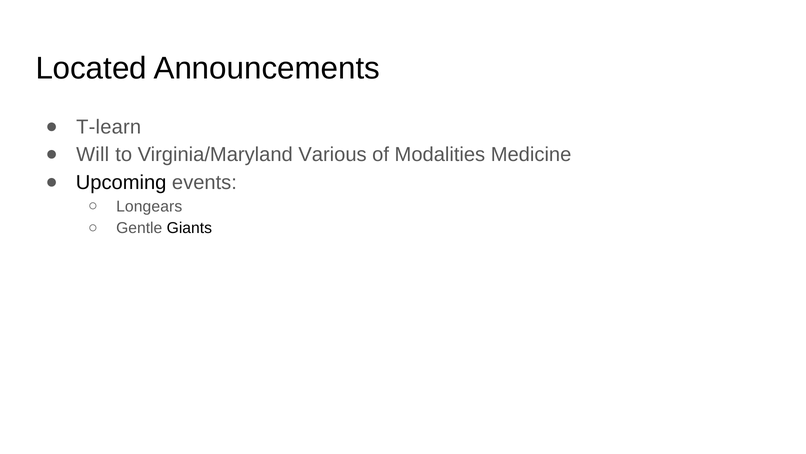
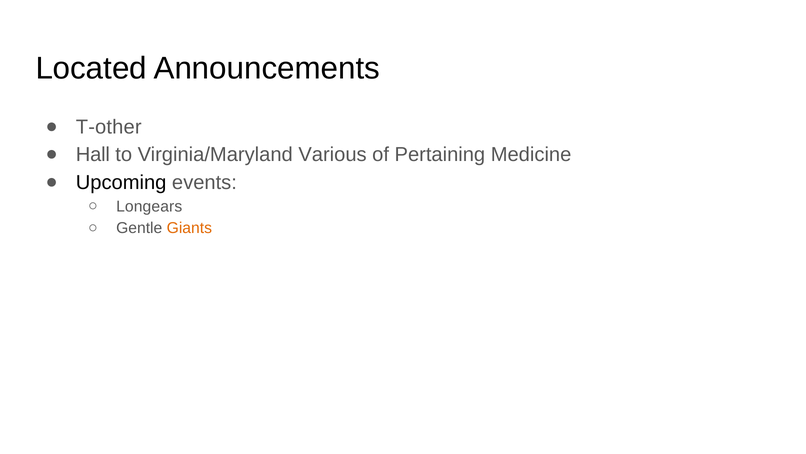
T-learn: T-learn -> T-other (109, 127)
Will: Will -> Hall (93, 155)
Modalities: Modalities -> Pertaining (440, 155)
Giants colour: black -> orange (189, 228)
